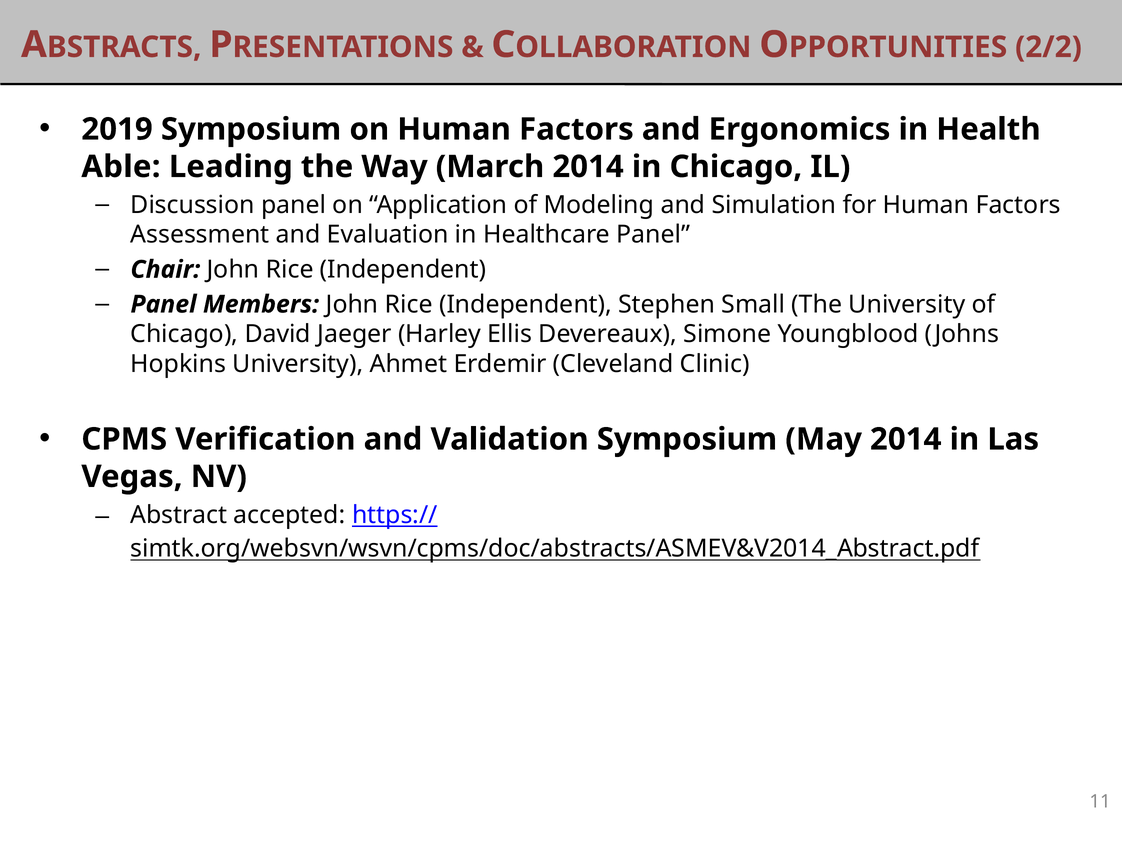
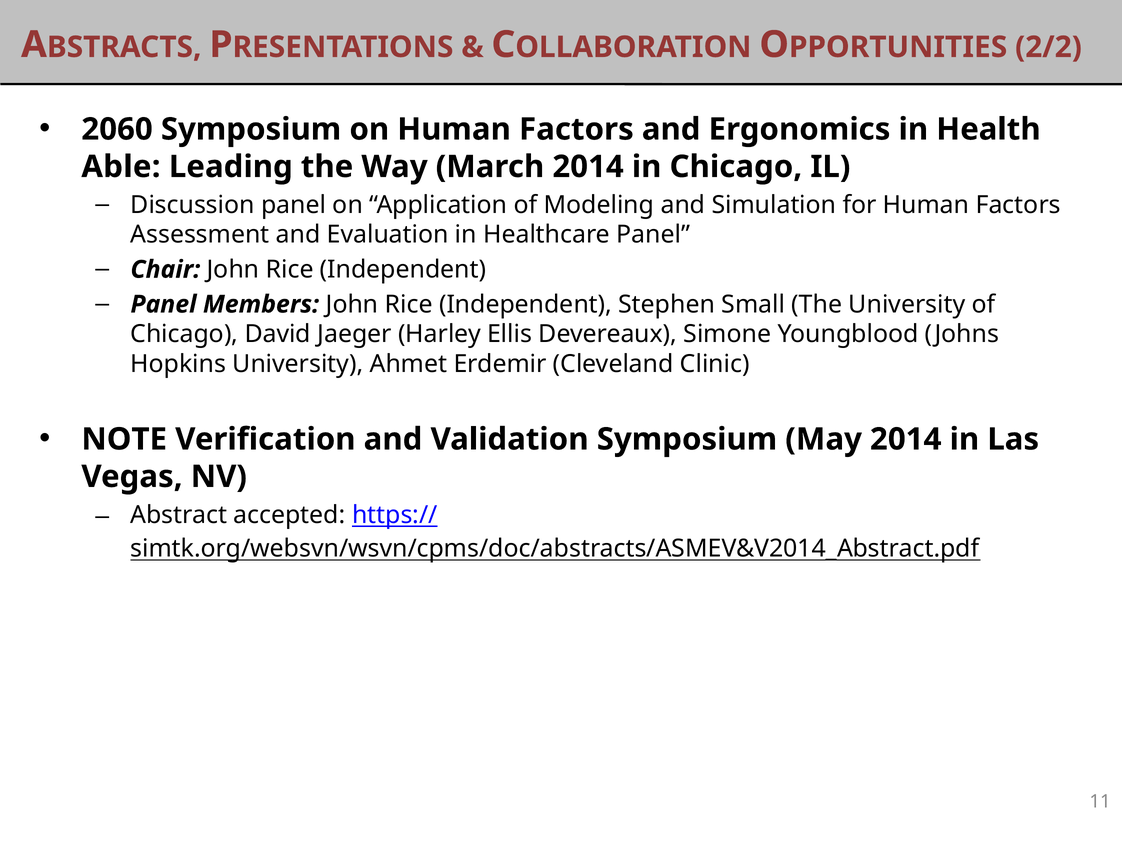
2019: 2019 -> 2060 (117, 129)
CPMS: CPMS -> NOTE (124, 440)
